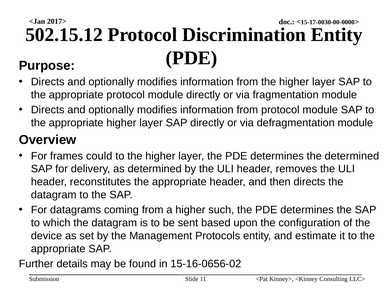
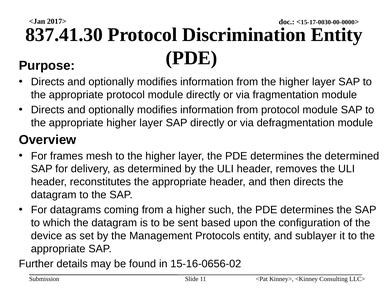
502.15.12: 502.15.12 -> 837.41.30 (64, 35)
could: could -> mesh (99, 156)
estimate: estimate -> sublayer (316, 236)
